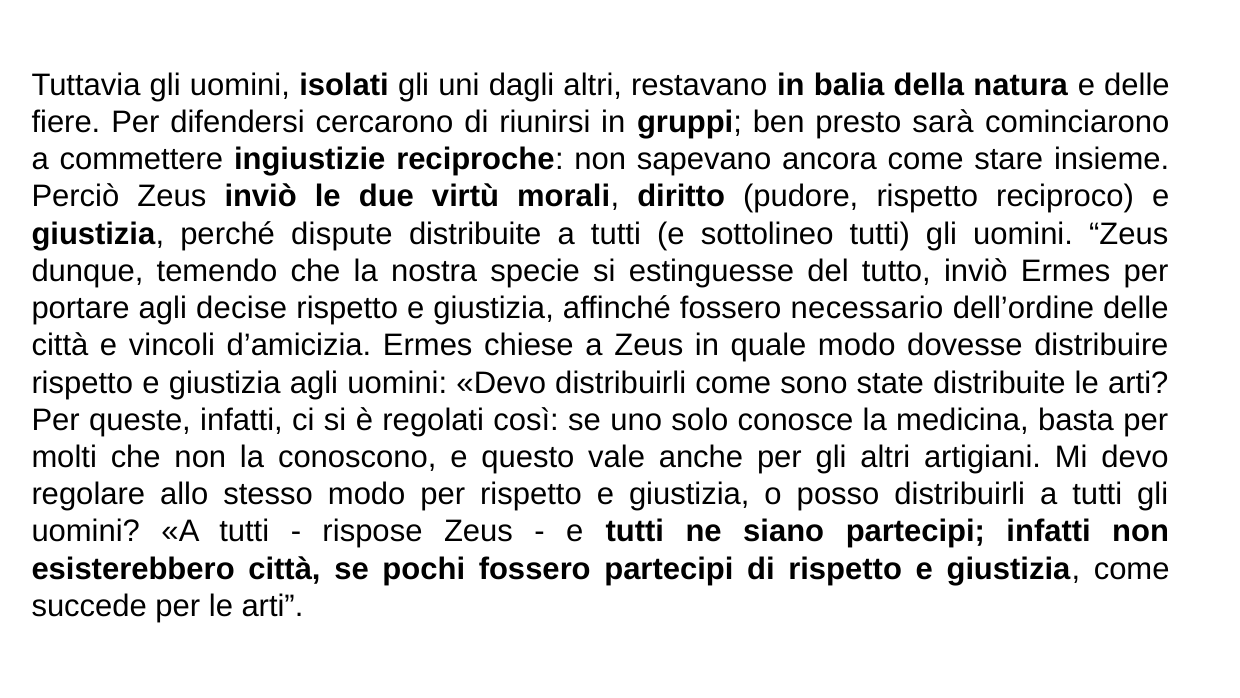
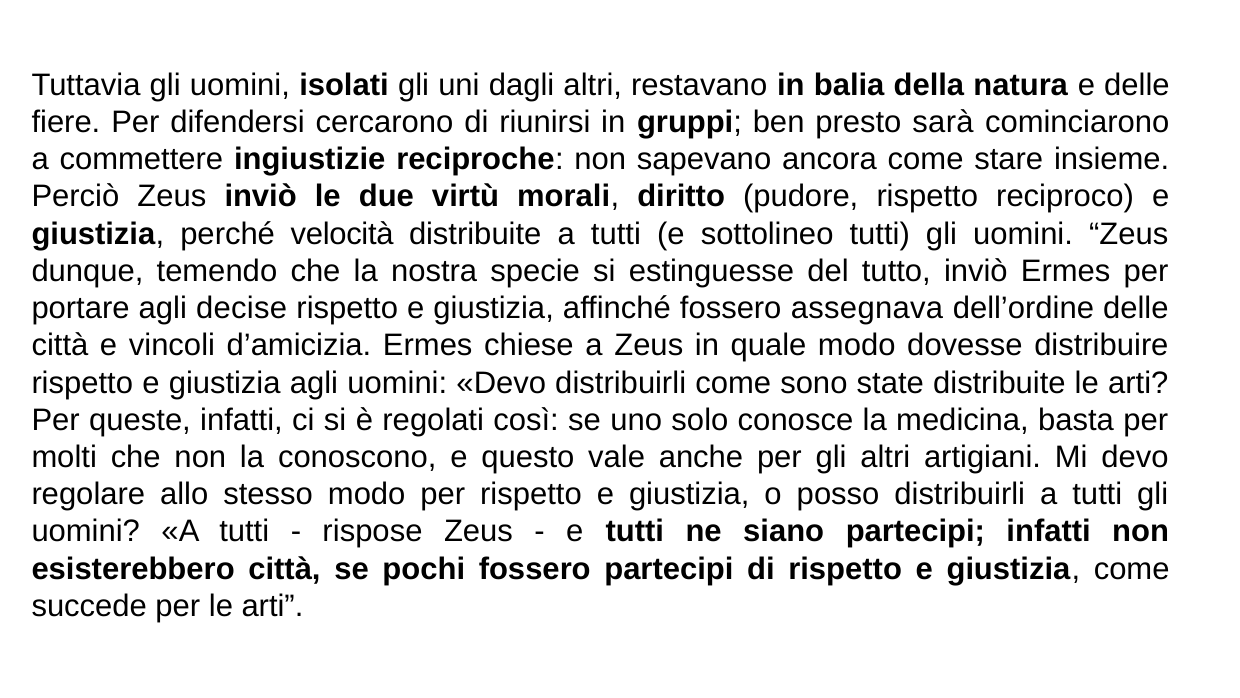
dispute: dispute -> velocità (342, 234)
necessario: necessario -> assegnava (867, 308)
